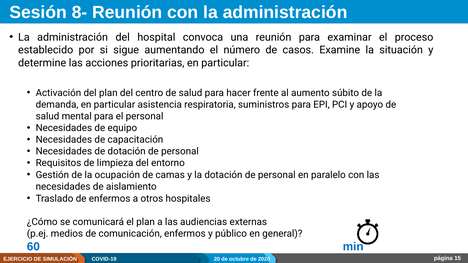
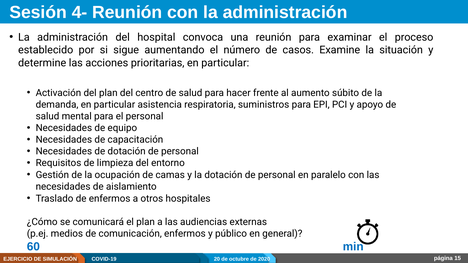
8-: 8- -> 4- (79, 12)
